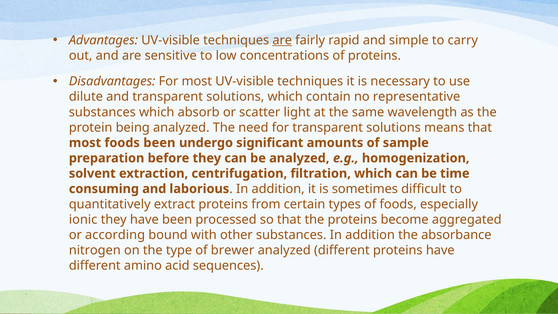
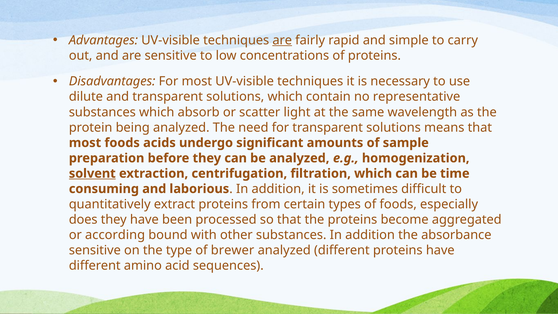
foods been: been -> acids (159, 143)
solvent underline: none -> present (92, 173)
ionic: ionic -> does (83, 219)
nitrogen: nitrogen -> sensitive (95, 250)
